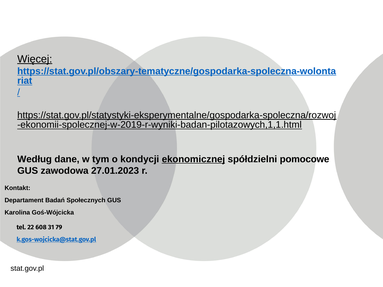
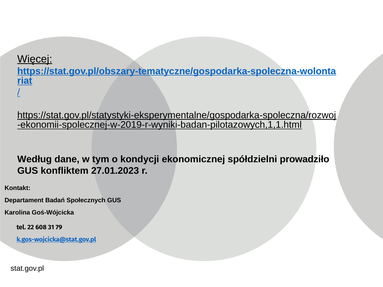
ekonomicznej underline: present -> none (193, 159)
pomocowe: pomocowe -> prowadziło (305, 159)
zawodowa: zawodowa -> konfliktem (65, 171)
